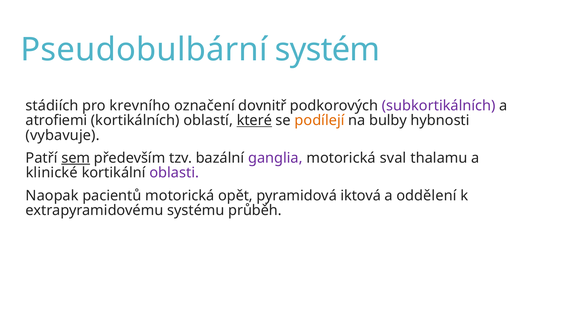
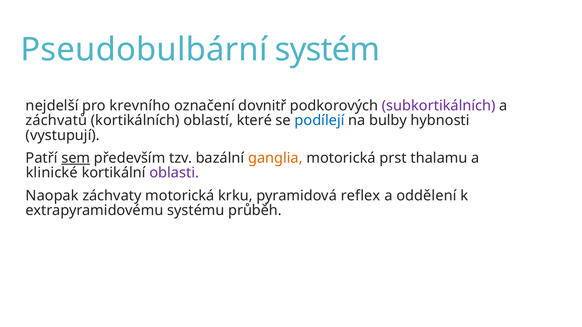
stádiích: stádiích -> nejdelší (52, 106)
atrofiemi: atrofiemi -> záchvatů (56, 121)
které underline: present -> none (254, 121)
podílejí colour: orange -> blue (320, 121)
vybavuje: vybavuje -> vystupují (63, 135)
ganglia colour: purple -> orange (275, 158)
sval: sval -> prst (393, 158)
pacientů: pacientů -> záchvaty (112, 196)
opět: opět -> krku (235, 196)
iktová: iktová -> reflex (361, 196)
